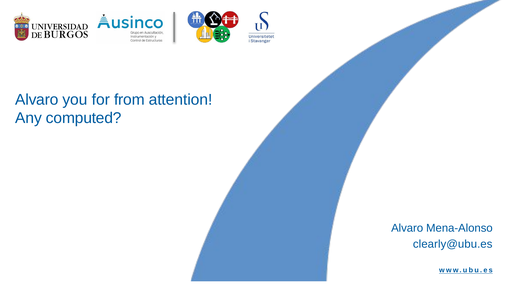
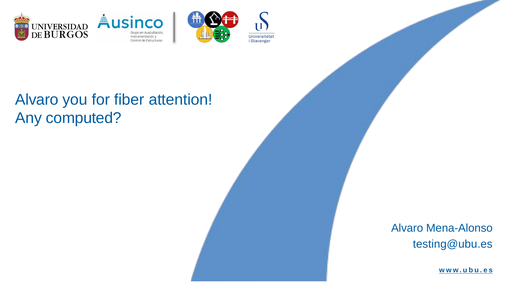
from: from -> fiber (129, 100)
clearly@ubu.es: clearly@ubu.es -> testing@ubu.es (453, 244)
